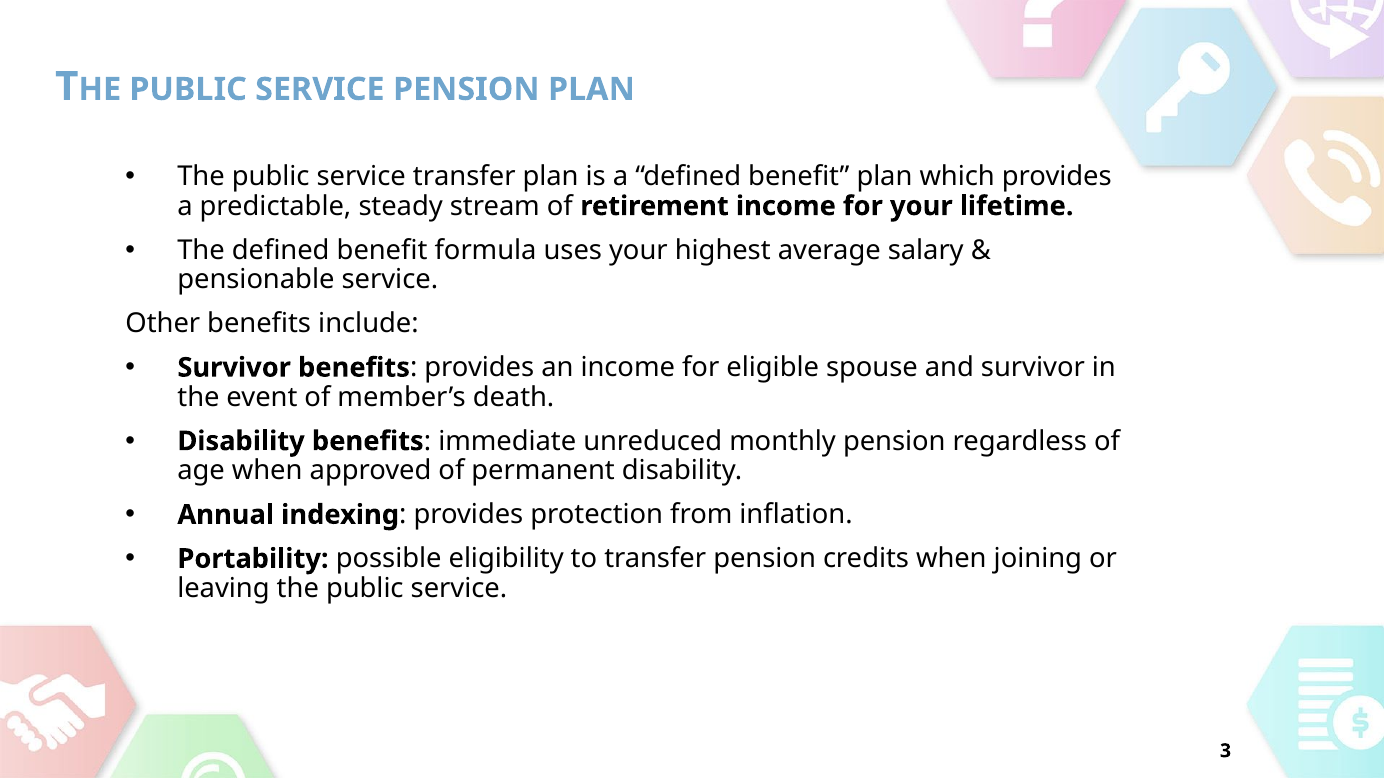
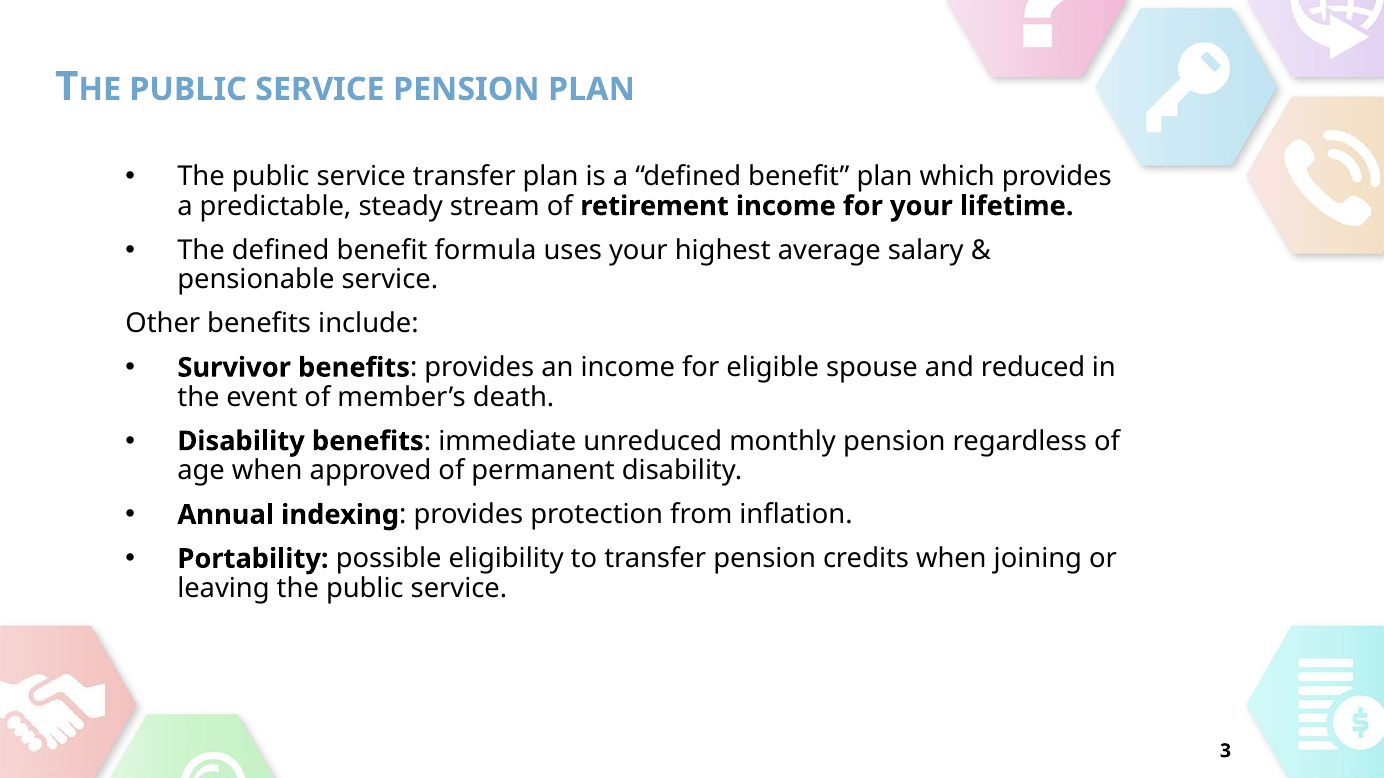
and survivor: survivor -> reduced (1033, 368)
